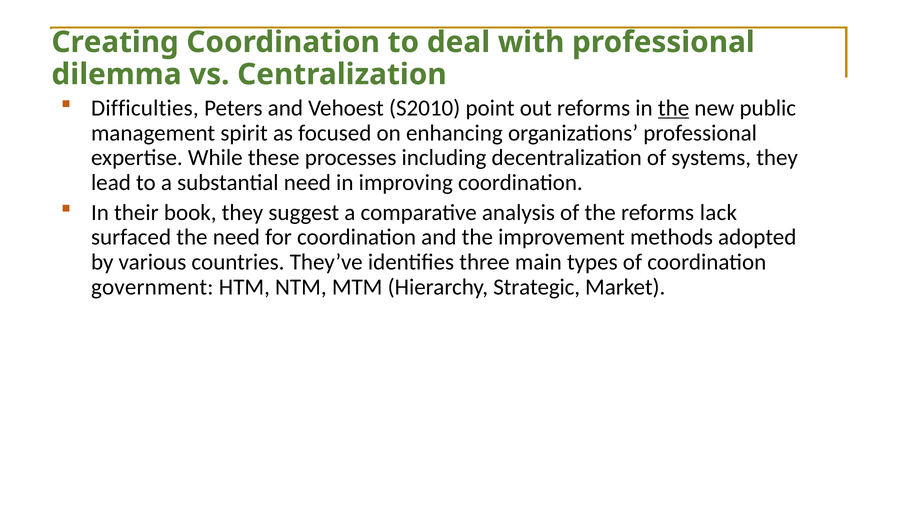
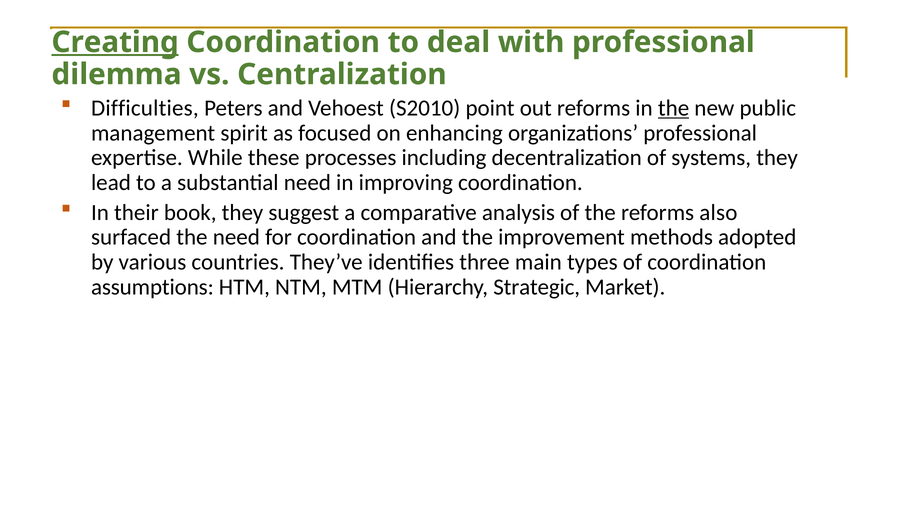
Creating underline: none -> present (115, 42)
lack: lack -> also (718, 212)
government: government -> assumptions (152, 287)
